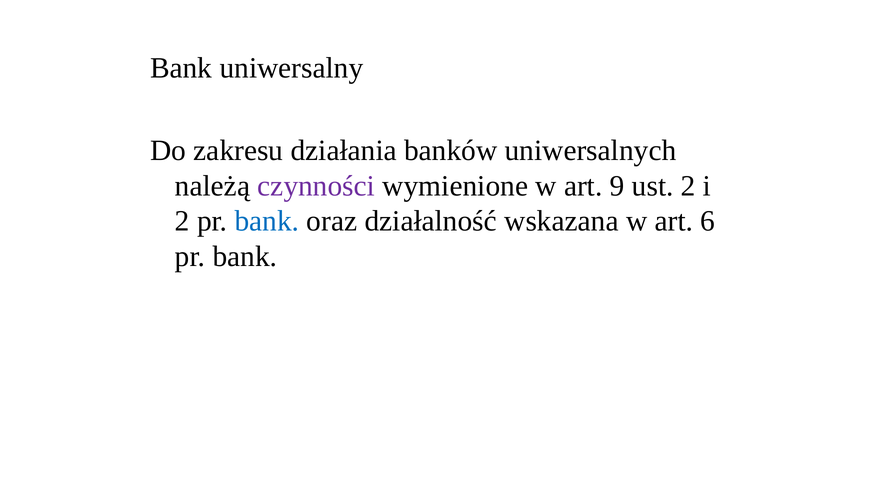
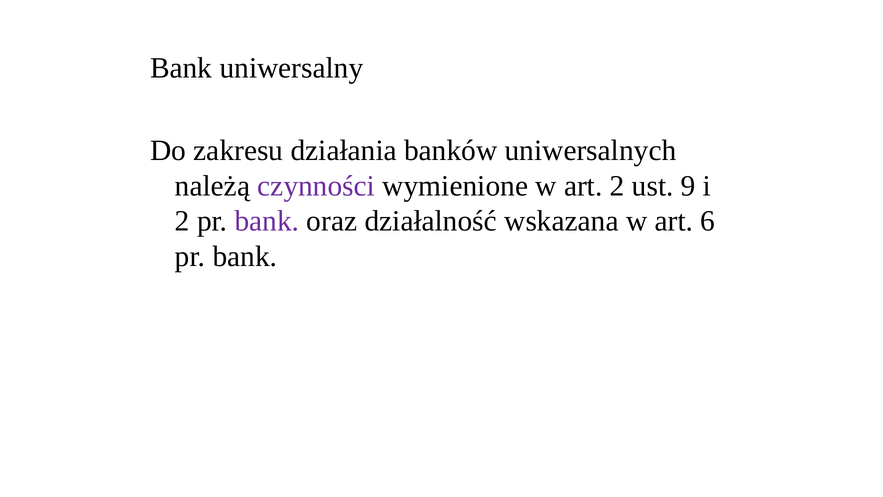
art 9: 9 -> 2 (617, 186)
ust 2: 2 -> 9 (688, 186)
bank colour: blue -> purple (267, 221)
